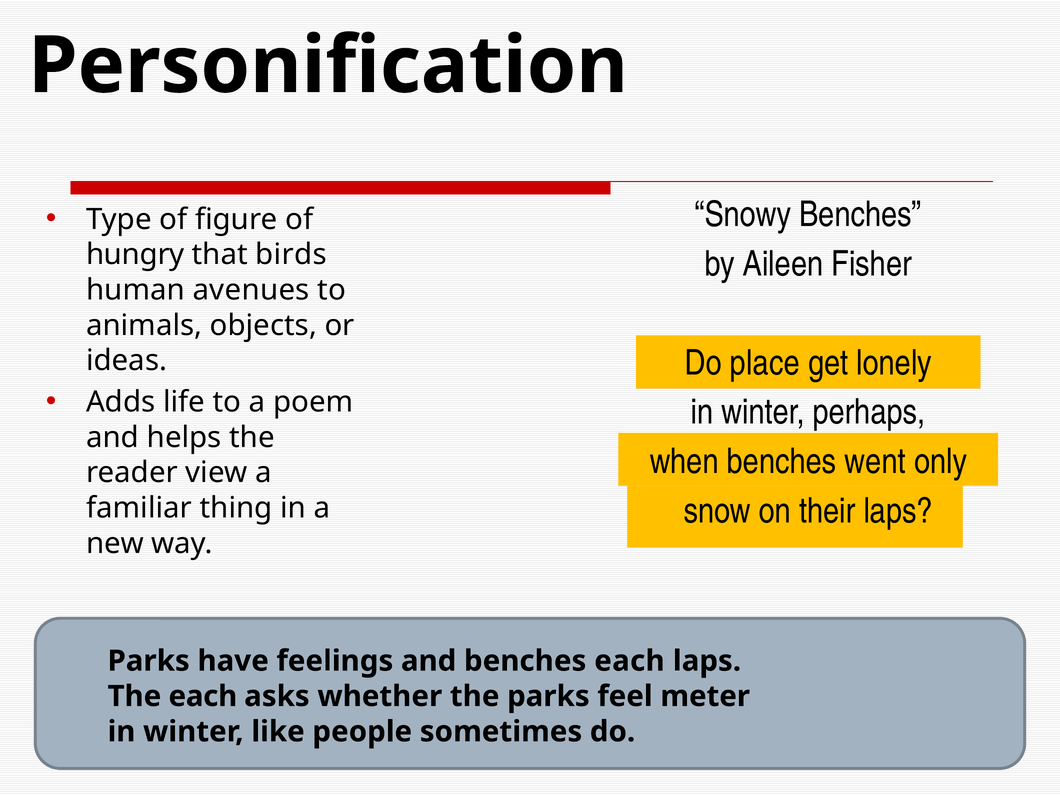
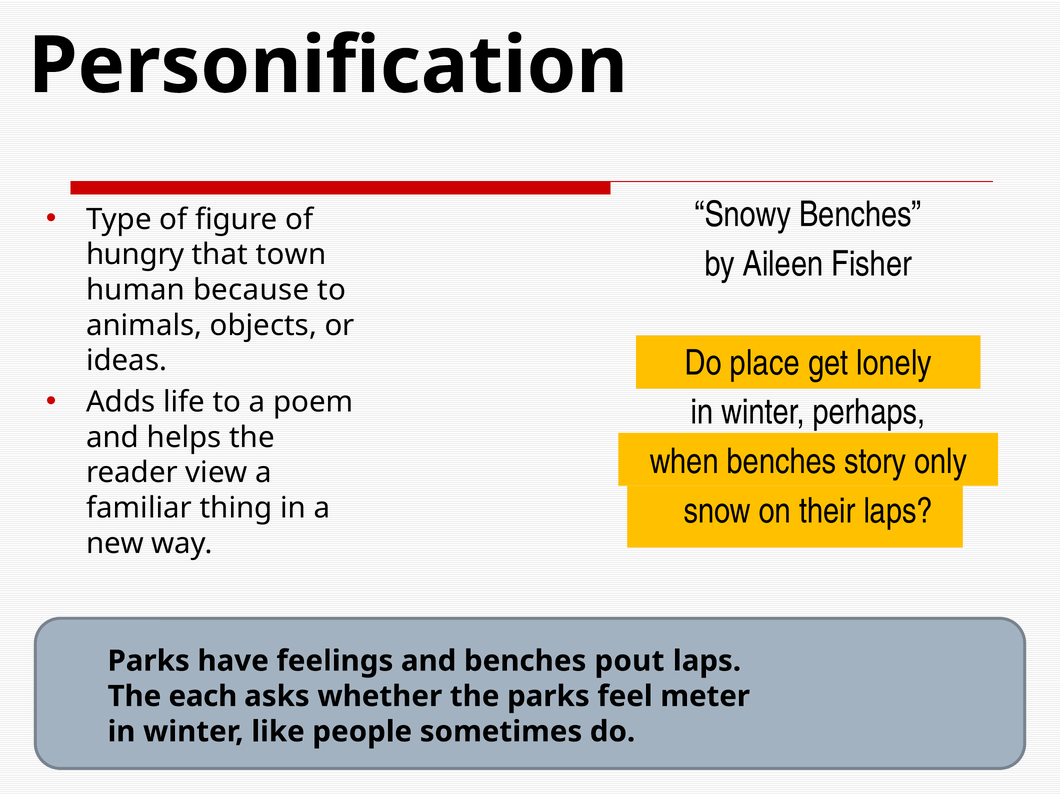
birds: birds -> town (291, 255)
avenues: avenues -> because (251, 290)
went: went -> story (875, 462)
benches each: each -> pout (629, 661)
